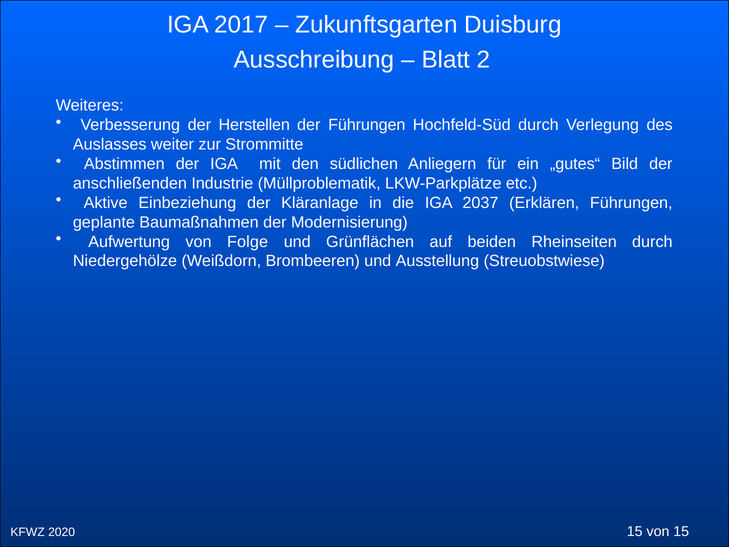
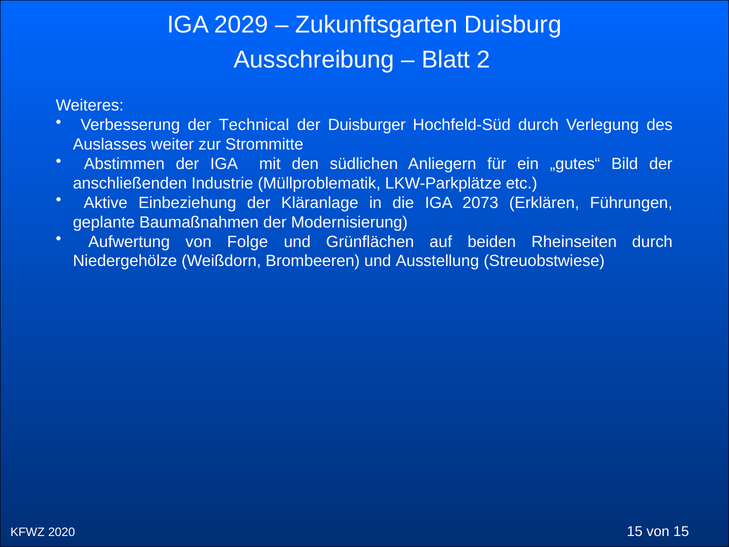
2017: 2017 -> 2029 (241, 25)
Herstellen: Herstellen -> Technical (254, 125)
der Führungen: Führungen -> Duisburger (367, 125)
2037: 2037 -> 2073 (480, 203)
